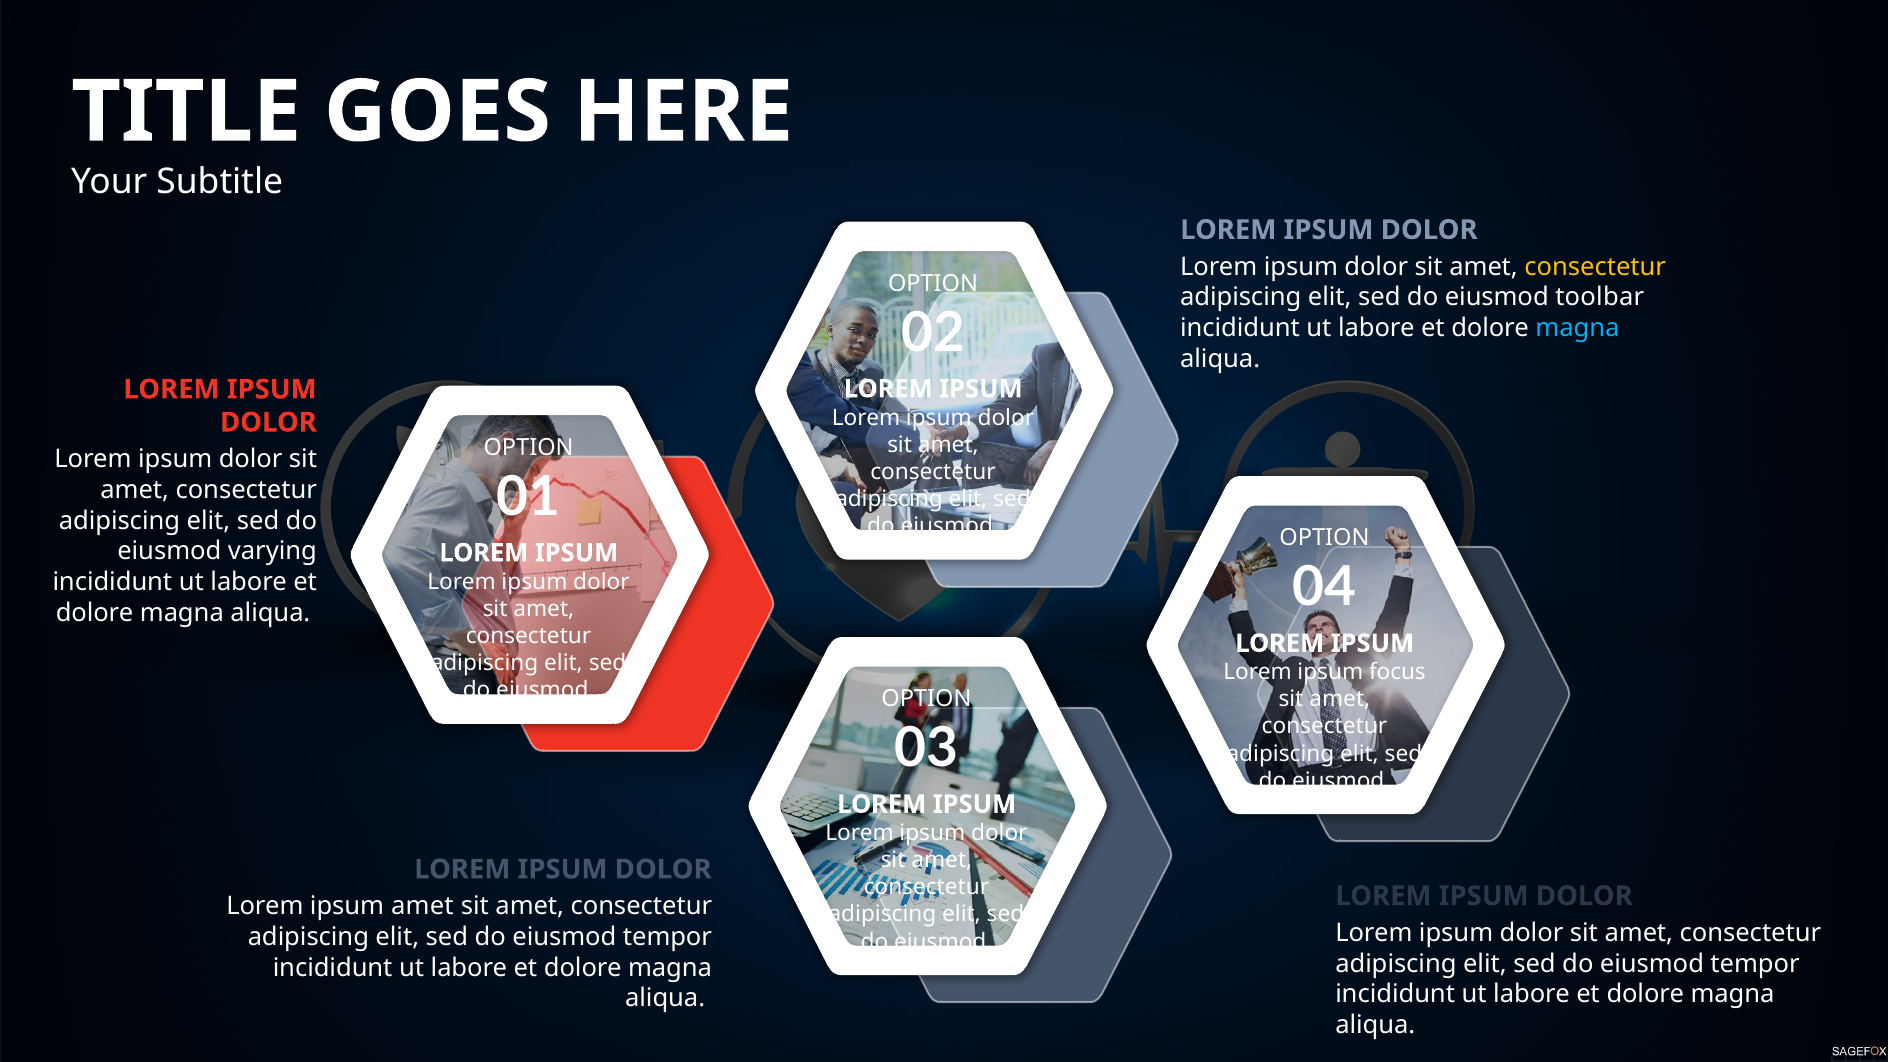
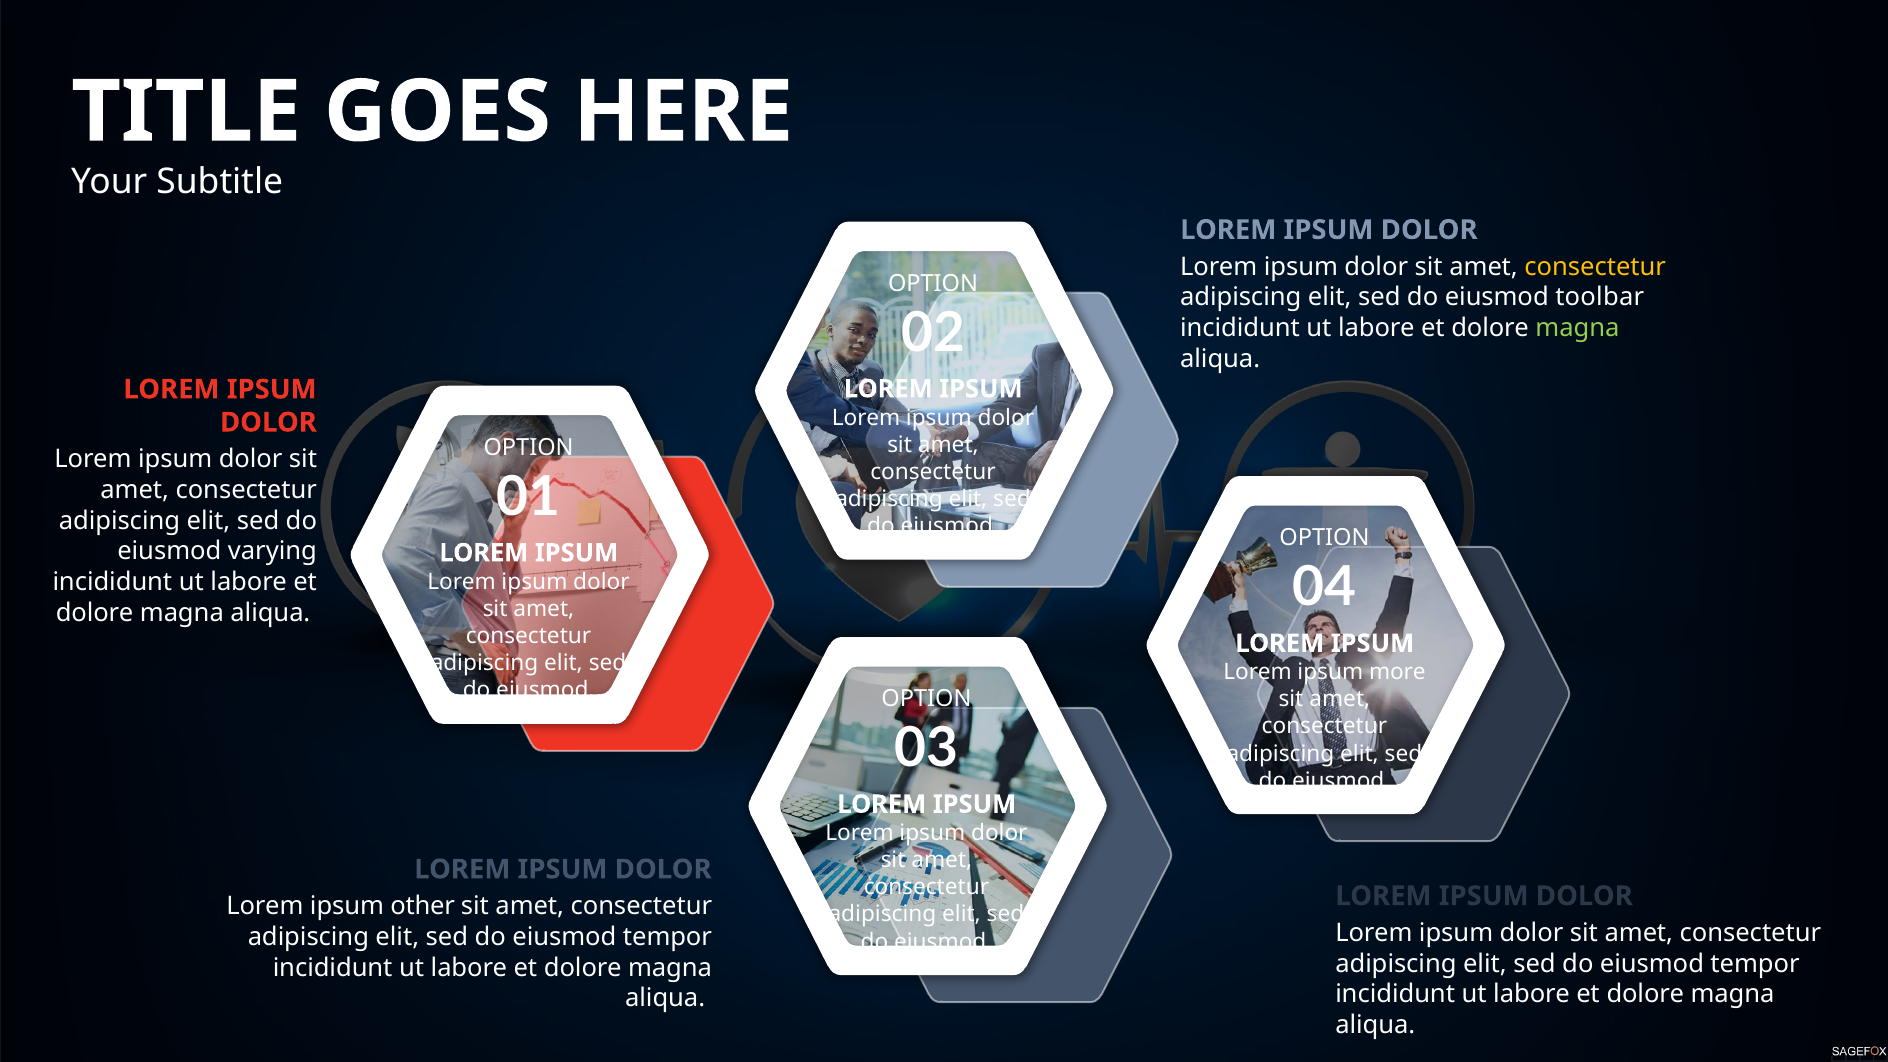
magna colour: light blue -> light green (1577, 328)
focus: focus -> more (1397, 672)
ipsum amet: amet -> other (423, 906)
